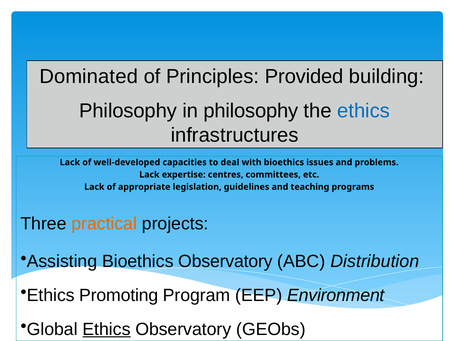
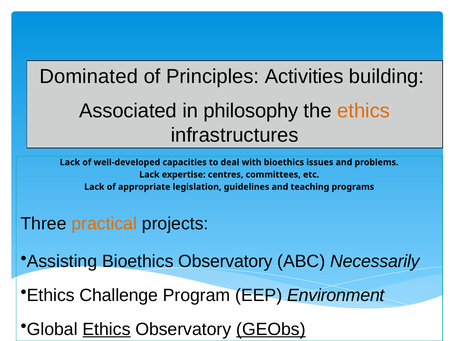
Provided: Provided -> Activities (304, 76)
Philosophy: Philosophy -> Associated (128, 111)
ethics colour: blue -> orange (364, 111)
Distribution: Distribution -> Necessarily (375, 261)
Promoting: Promoting -> Challenge (119, 295)
GEObs underline: none -> present (271, 329)
